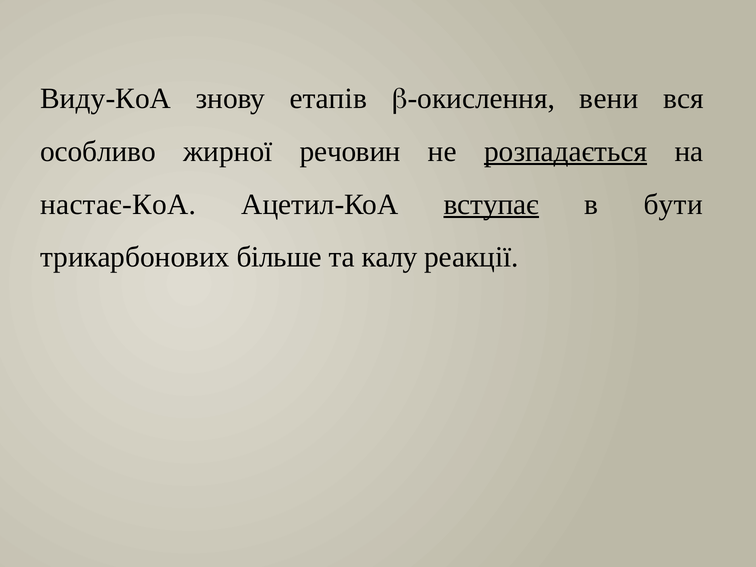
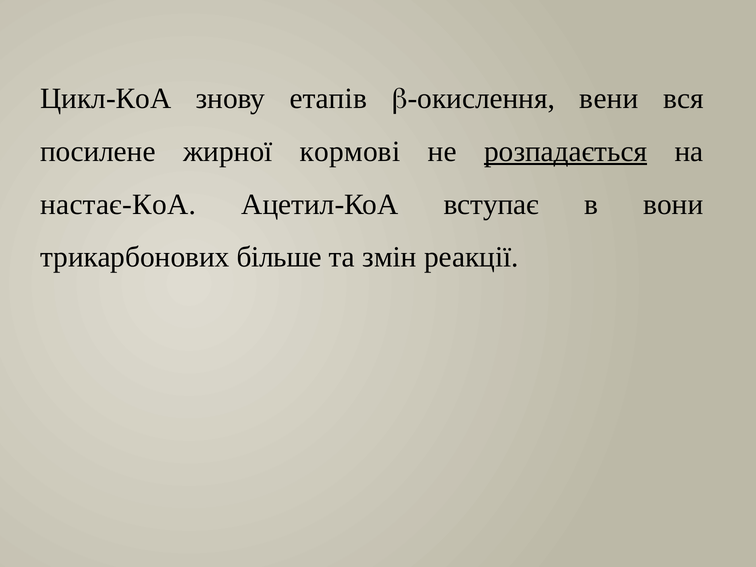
Виду-КоА: Виду-КоА -> Цикл-КоА (106, 98)
особливо: особливо -> посилене (98, 151)
речовин: речовин -> кормові (350, 151)
вступає underline: present -> none (491, 204)
бути: бути -> вони (673, 204)
калу: калу -> змін (389, 257)
